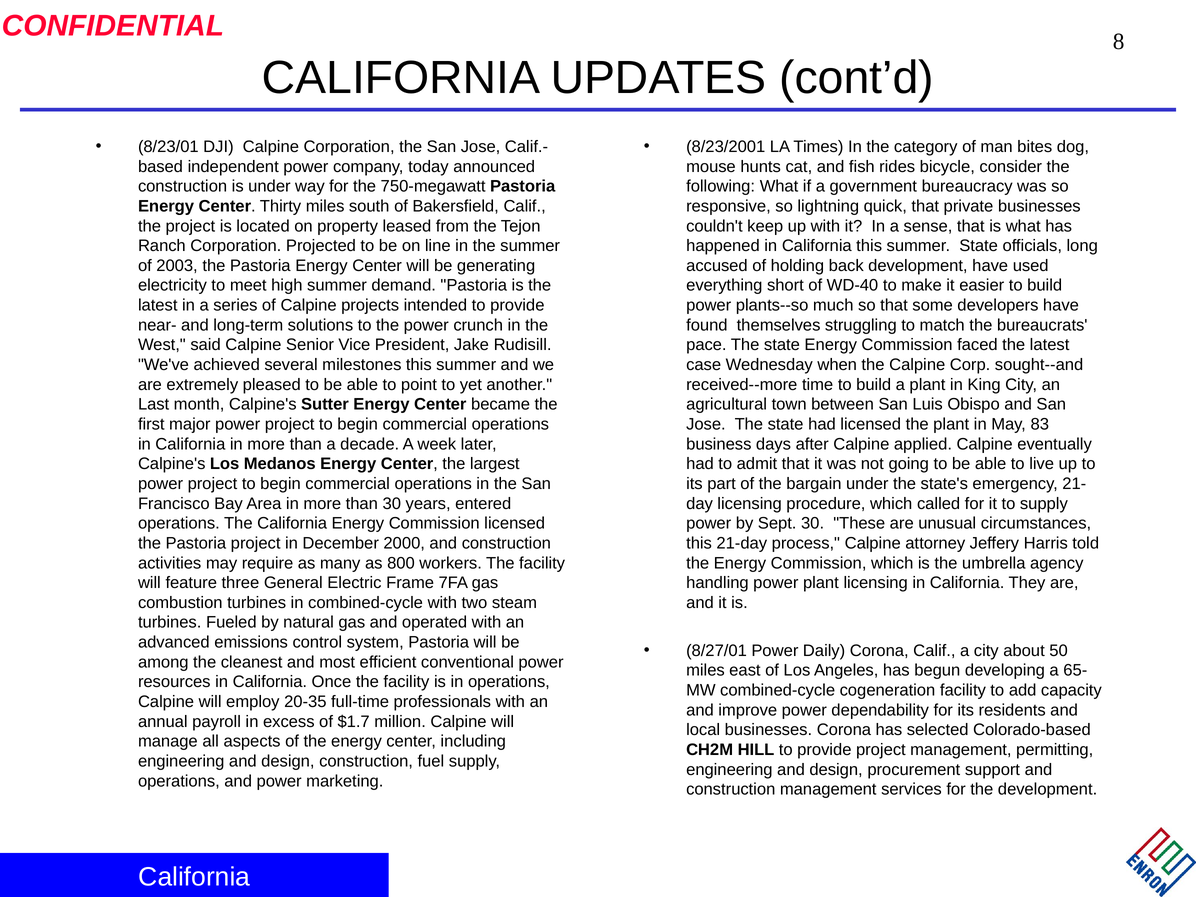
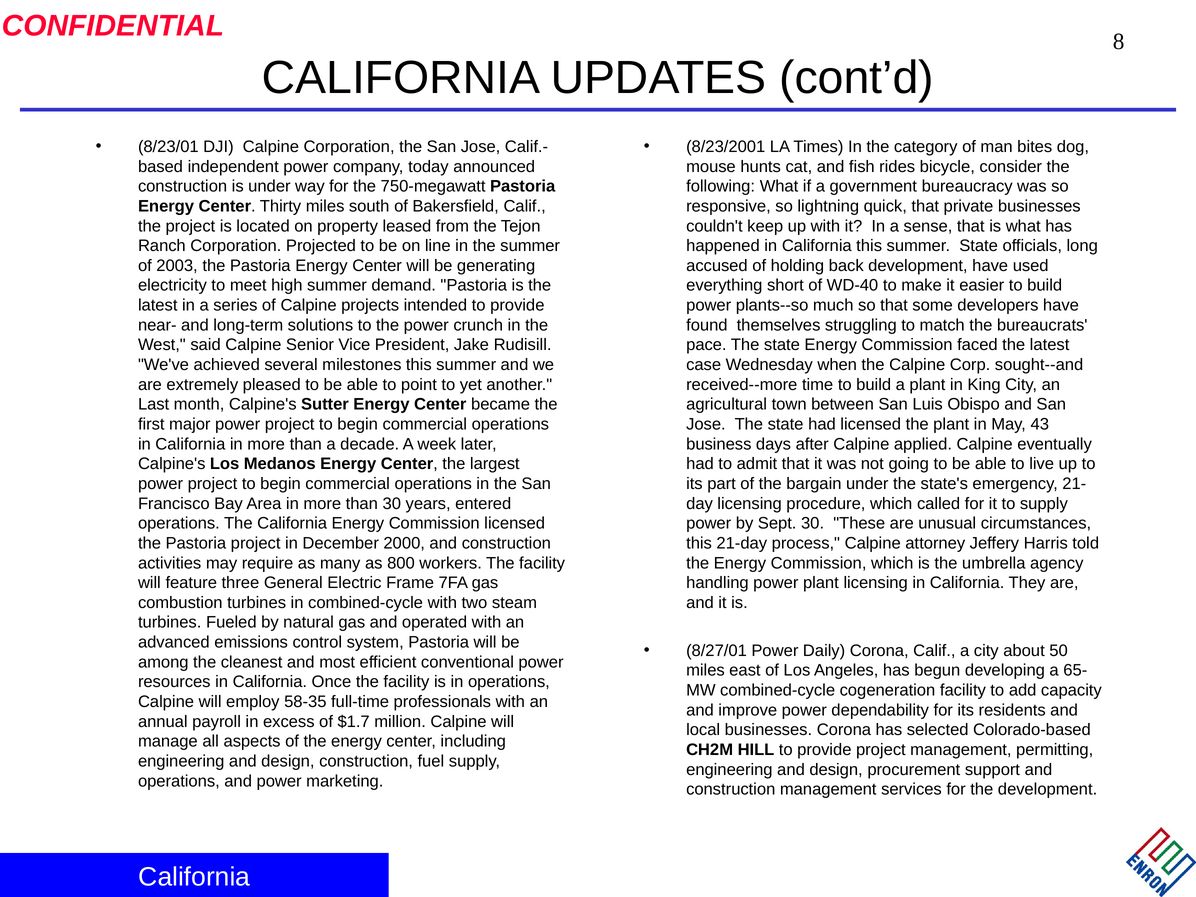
83: 83 -> 43 (1040, 424)
20-35: 20-35 -> 58-35 (305, 702)
